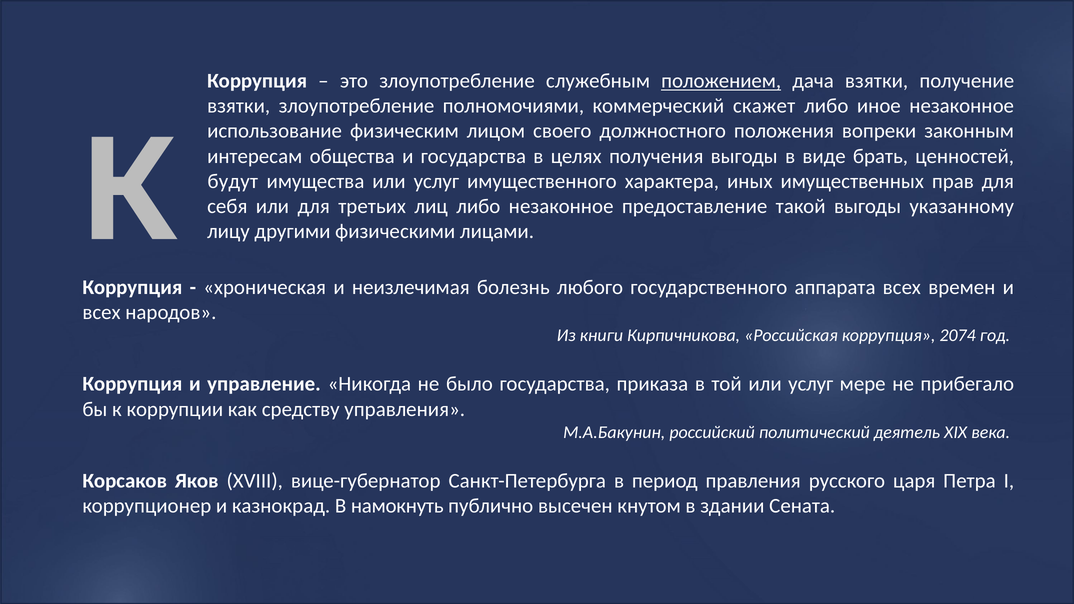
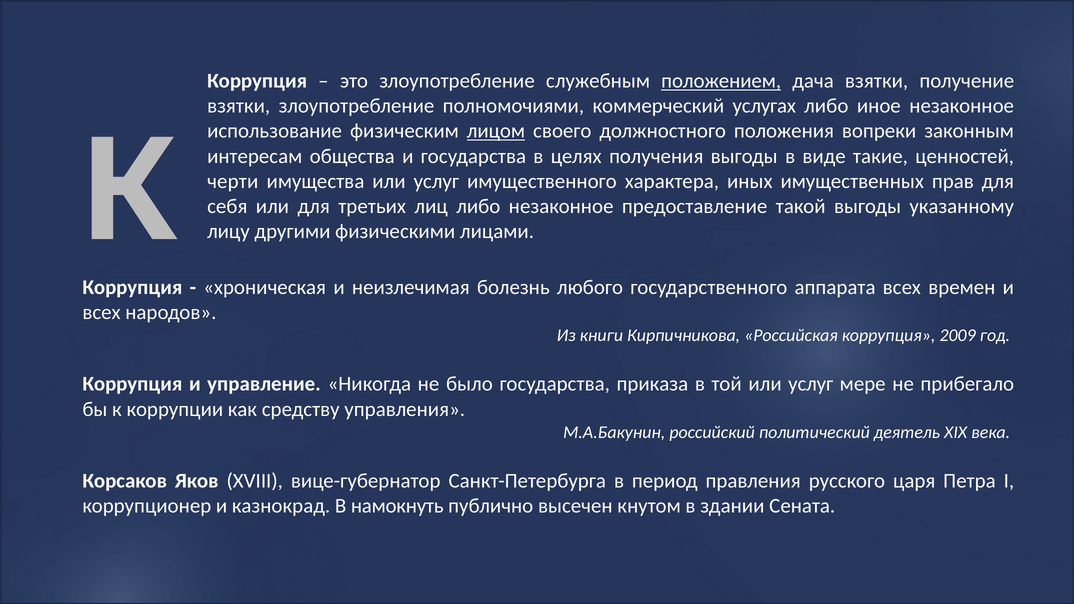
скажет: скажет -> услугах (764, 106)
лицом underline: none -> present (496, 131)
брать: брать -> такие (880, 156)
будут: будут -> черти (233, 181)
2074: 2074 -> 2009 (958, 336)
